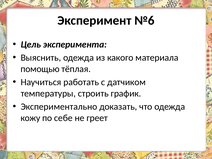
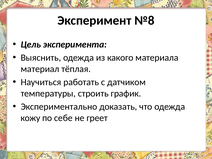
№6: №6 -> №8 (144, 21)
помощью: помощью -> материал (40, 69)
